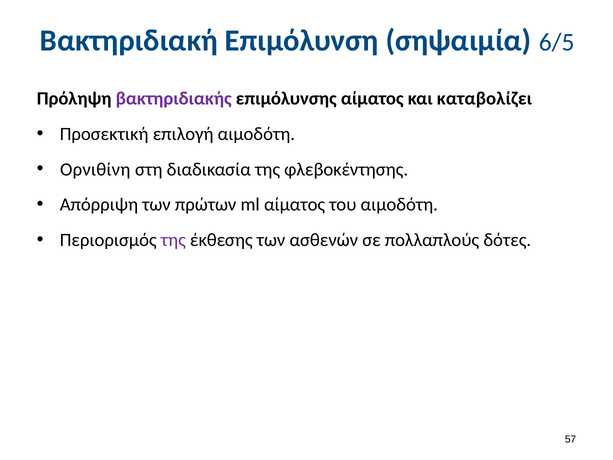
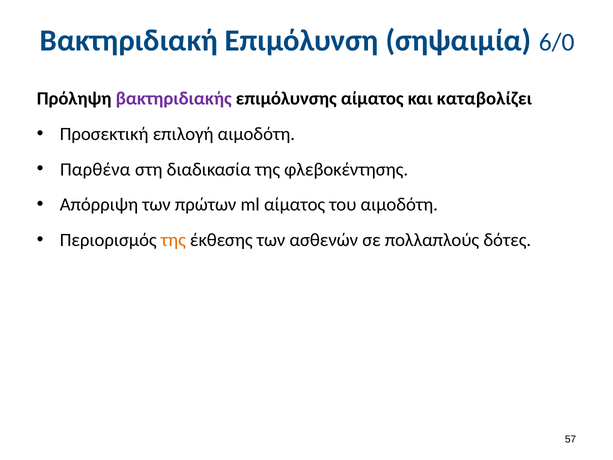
6/5: 6/5 -> 6/0 (557, 42)
Ορνιθίνη: Ορνιθίνη -> Παρθένα (95, 169)
της colour: purple -> orange (173, 240)
